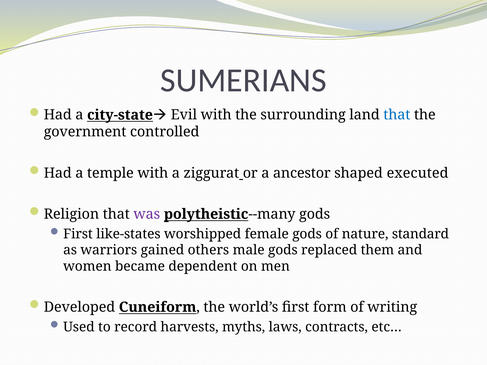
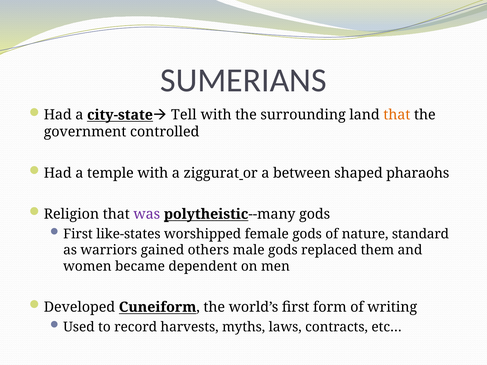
Evil: Evil -> Tell (184, 115)
that colour: blue -> orange (397, 115)
ancestor: ancestor -> between (302, 173)
executed: executed -> pharaohs (418, 173)
